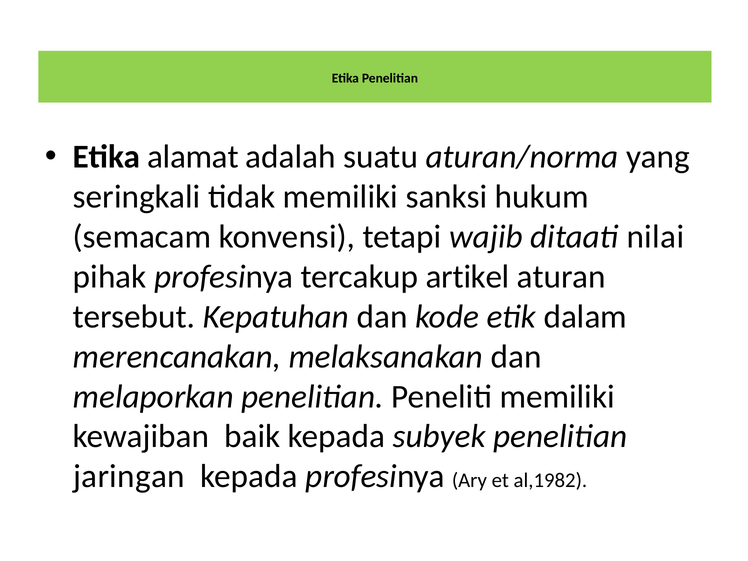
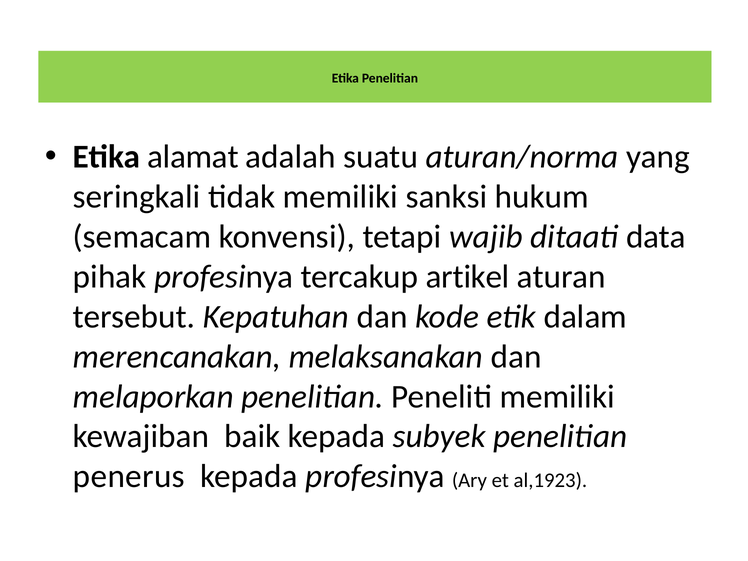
nilai: nilai -> data (656, 237)
jaringan: jaringan -> penerus (129, 476)
al,1982: al,1982 -> al,1923 (550, 481)
